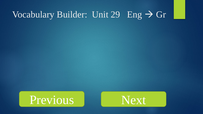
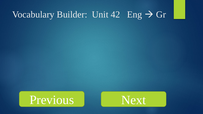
29: 29 -> 42 (115, 15)
